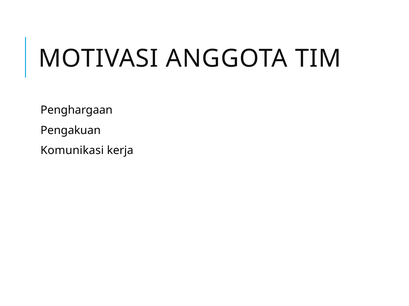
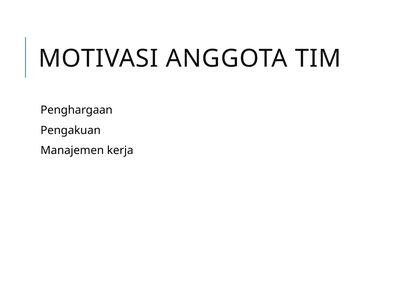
Komunikasi: Komunikasi -> Manajemen (72, 151)
